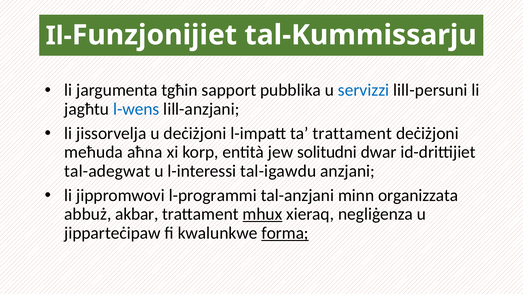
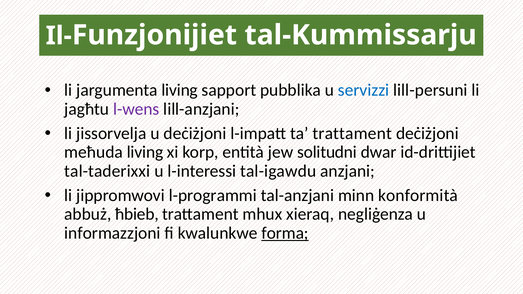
jargumenta tgħin: tgħin -> living (180, 90)
l-wens colour: blue -> purple (136, 109)
meħuda aħna: aħna -> living (145, 152)
tal-adegwat: tal-adegwat -> tal-taderixxi (107, 171)
organizzata: organizzata -> konformità (418, 195)
akbar: akbar -> ħbieb (137, 214)
mhux underline: present -> none (262, 214)
jipparteċipaw: jipparteċipaw -> informazzjoni (112, 233)
